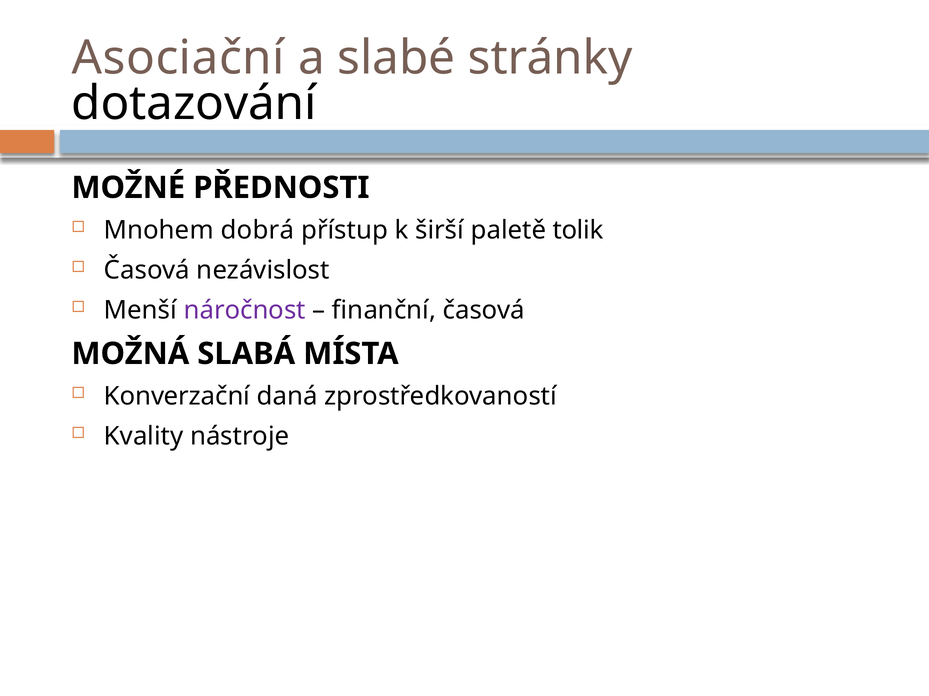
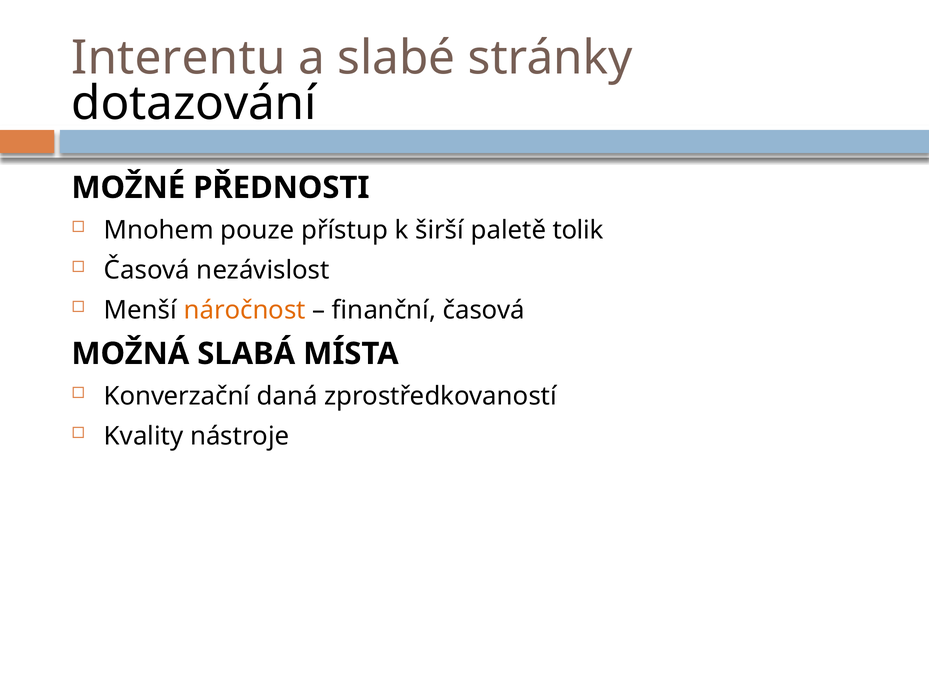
Asociační: Asociační -> Interentu (178, 58)
dobrá: dobrá -> pouze (257, 231)
náročnost colour: purple -> orange (245, 311)
